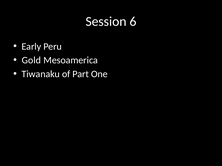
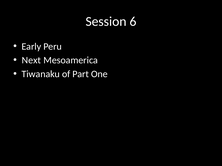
Gold: Gold -> Next (31, 60)
